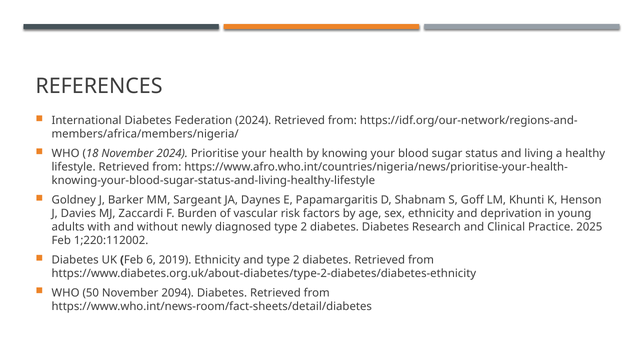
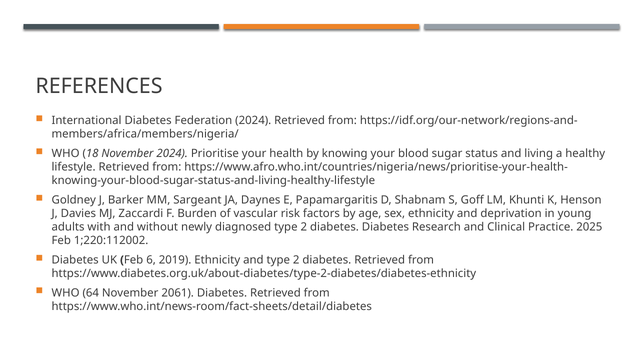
50: 50 -> 64 (91, 293)
2094: 2094 -> 2061 (178, 293)
